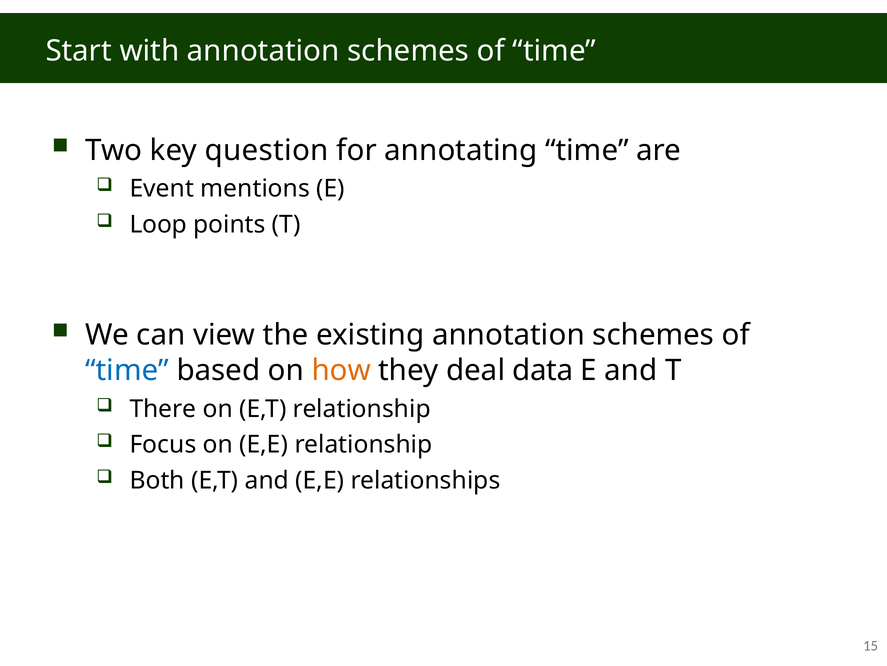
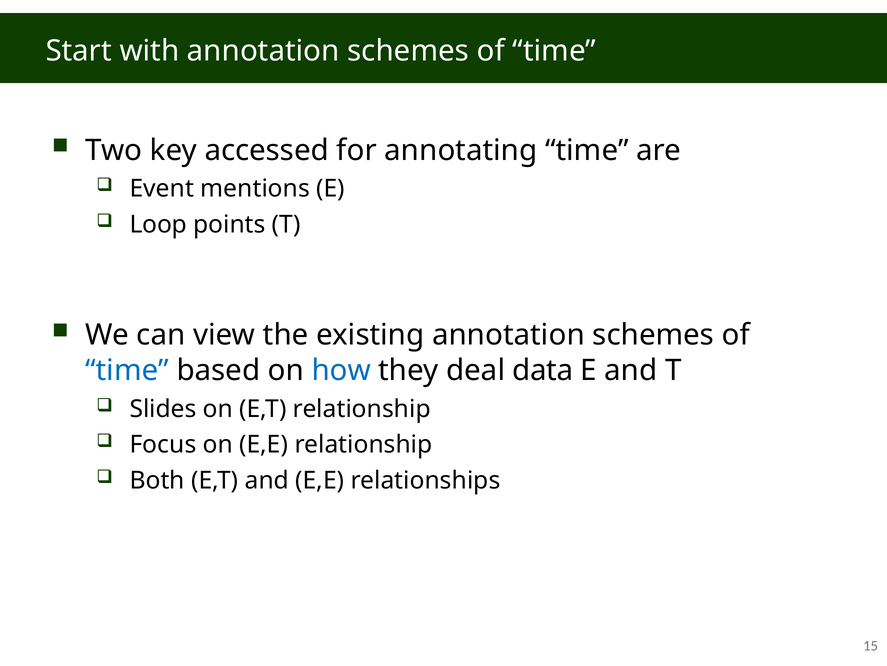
question: question -> accessed (267, 150)
how colour: orange -> blue (341, 370)
There: There -> Slides (163, 408)
